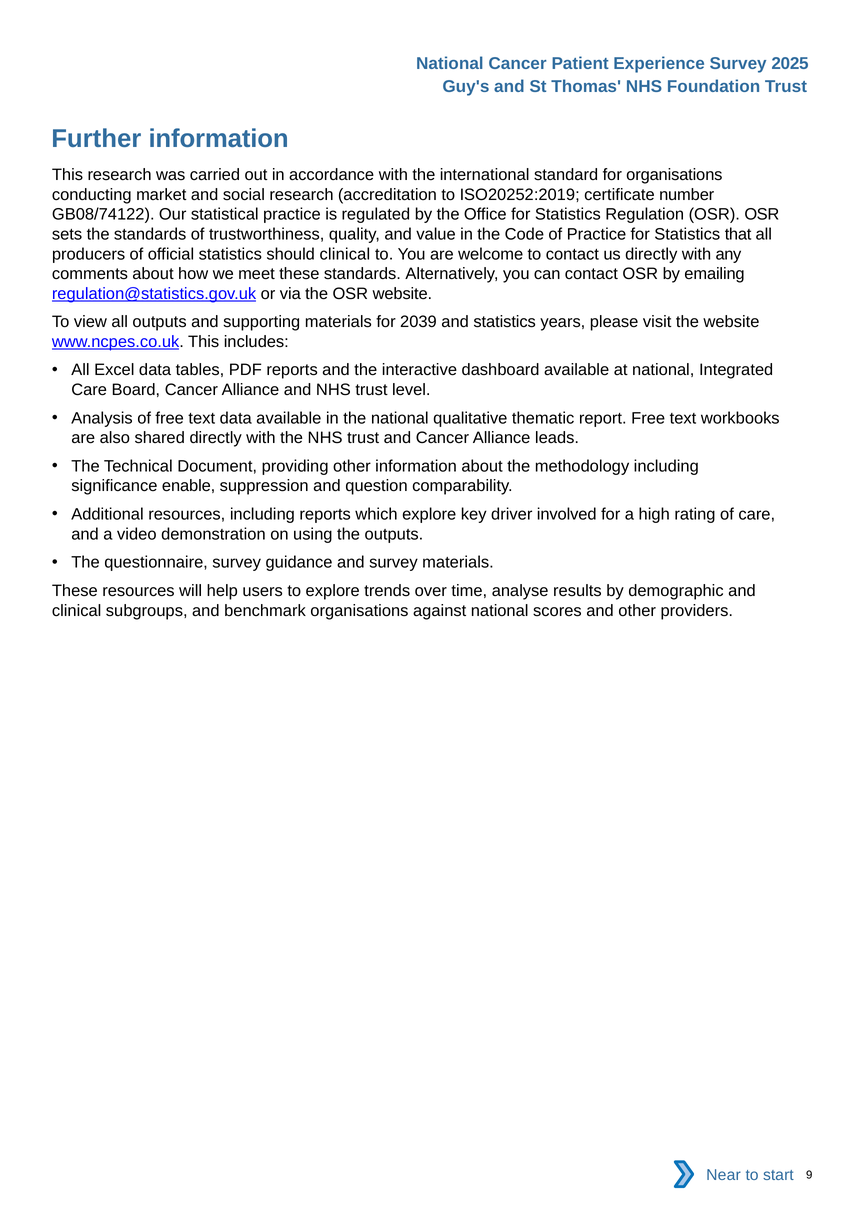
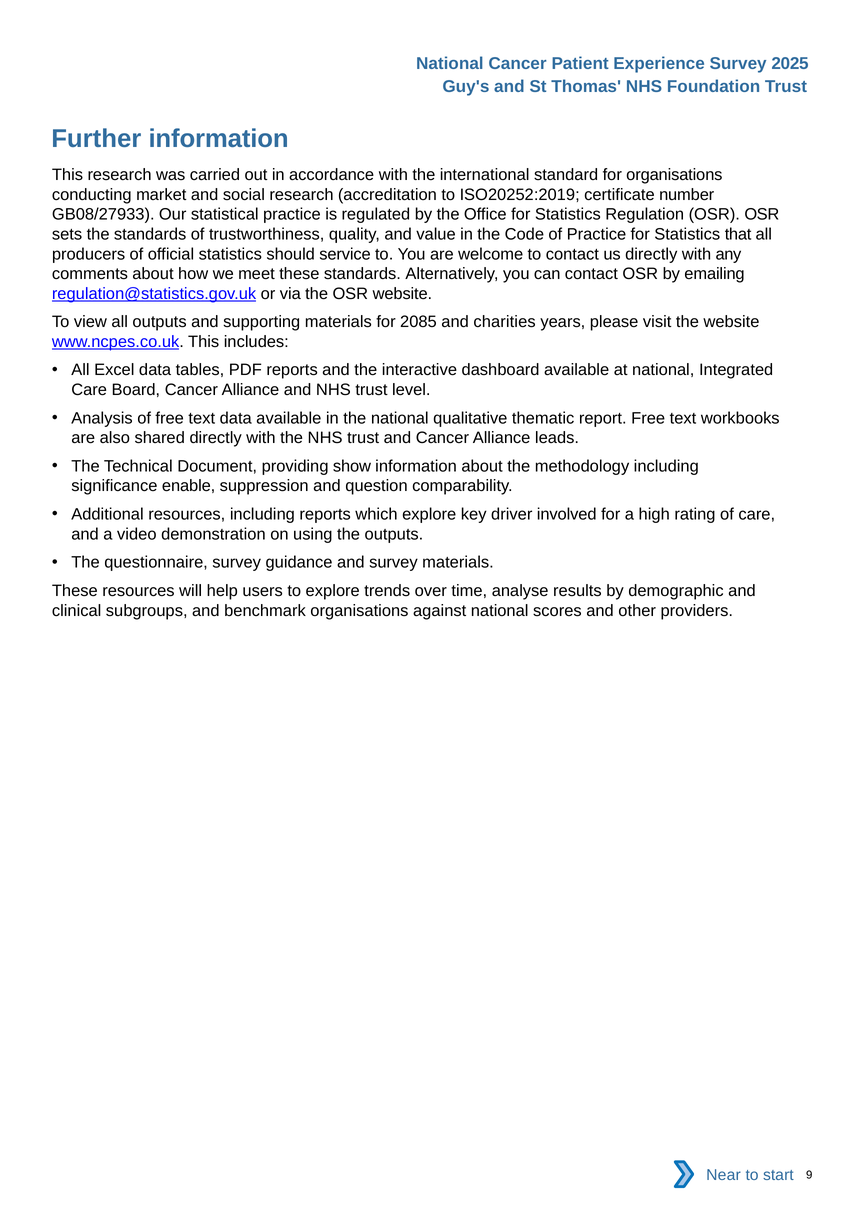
GB08/74122: GB08/74122 -> GB08/27933 (103, 215)
should clinical: clinical -> service (345, 254)
2039: 2039 -> 2085 (418, 322)
and statistics: statistics -> charities (505, 322)
providing other: other -> show (352, 467)
